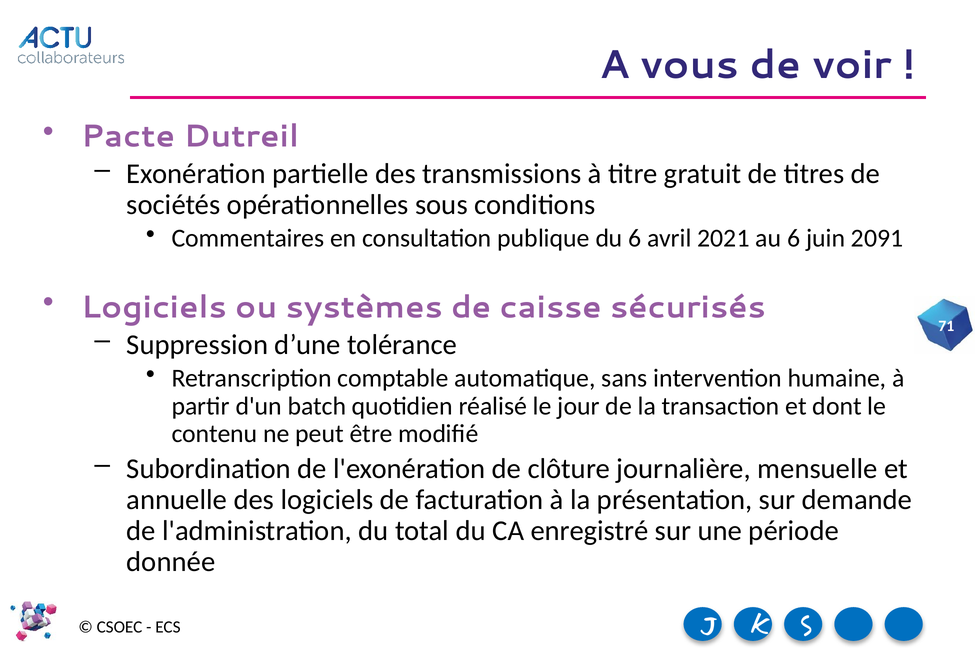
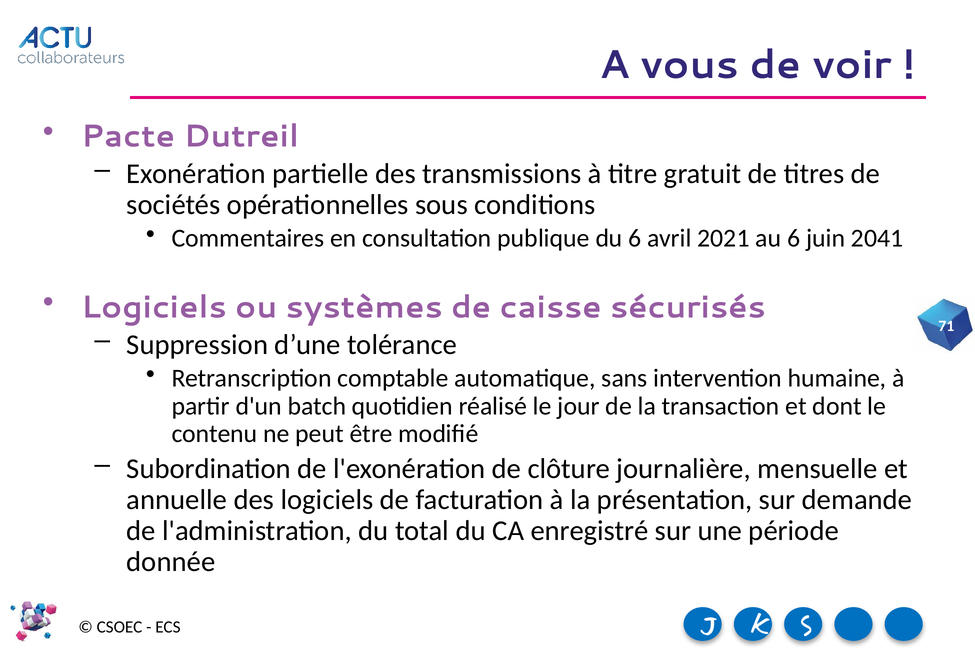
2091: 2091 -> 2041 (877, 238)
